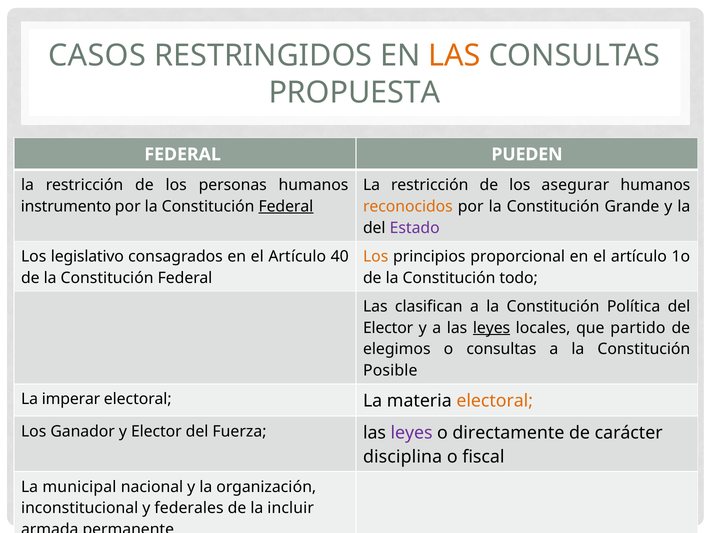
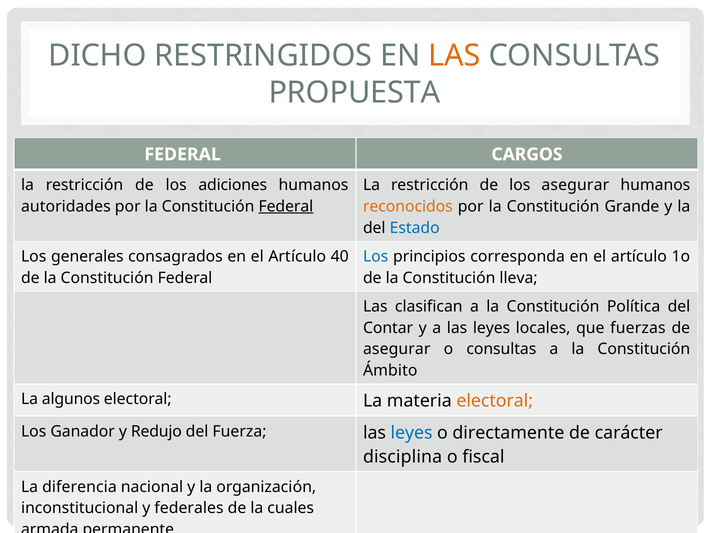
CASOS: CASOS -> DICHO (97, 56)
PUEDEN: PUEDEN -> CARGOS (527, 154)
personas: personas -> adiciones (233, 185)
instrumento: instrumento -> autoridades (66, 206)
Estado colour: purple -> blue (415, 228)
legislativo: legislativo -> generales (87, 257)
Los colour: orange -> blue (376, 257)
proporcional: proporcional -> corresponda (518, 257)
todo: todo -> lleva (519, 278)
Elector: Elector -> Contar (388, 328)
leyes underline: present -> none (492, 328)
partido: partido -> fuerzas (638, 328)
elegimos: elegimos -> asegurar (397, 349)
Posible: Posible -> Ámbito (390, 371)
imperar: imperar -> algunos (71, 399)
y Elector: Elector -> Redujo (156, 432)
leyes colour: purple -> blue (412, 433)
municipal: municipal -> diferencia (79, 487)
incluir: incluir -> cuales (291, 508)
